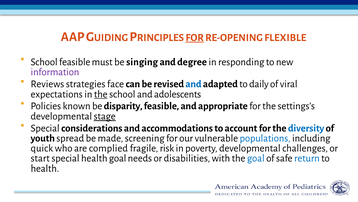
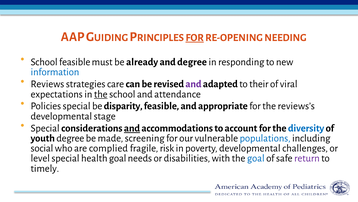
FLEXIBLE: FLEXIBLE -> NEEDING (285, 37)
singing: singing -> already (142, 62)
information colour: purple -> blue (55, 72)
face: face -> care (116, 84)
and colour: blue -> purple (193, 84)
daily: daily -> their (259, 84)
adolescents: adolescents -> attendance (178, 94)
Policies known: known -> special (77, 106)
settings’s: settings’s -> reviews’s (296, 106)
stage underline: present -> none (105, 116)
and underline: none -> present (132, 128)
youth spread: spread -> degree (70, 138)
quick: quick -> social (42, 148)
start: start -> level (40, 158)
return colour: blue -> purple (307, 158)
health: health -> timely (45, 168)
